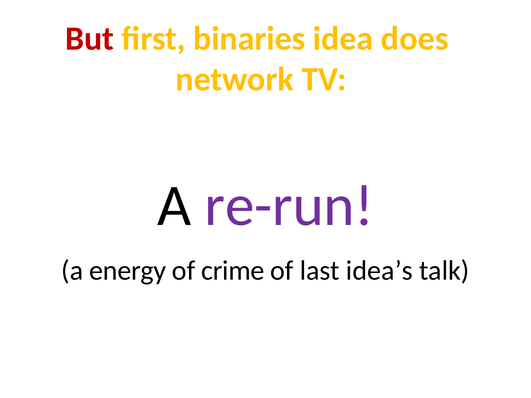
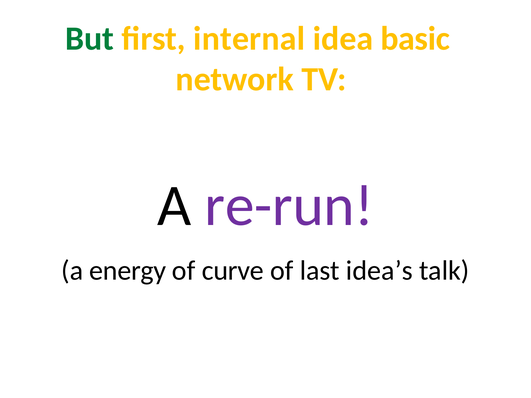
But colour: red -> green (90, 39)
binaries: binaries -> internal (249, 39)
does: does -> basic (415, 39)
crime: crime -> curve (233, 271)
